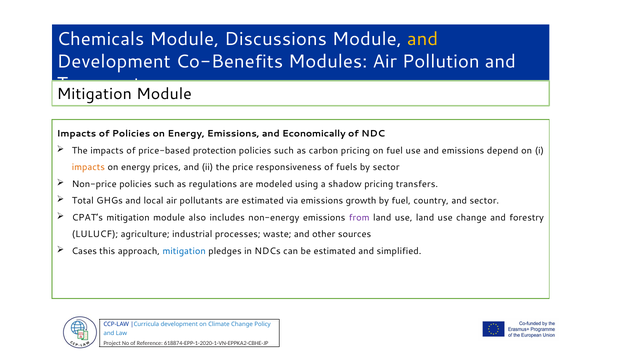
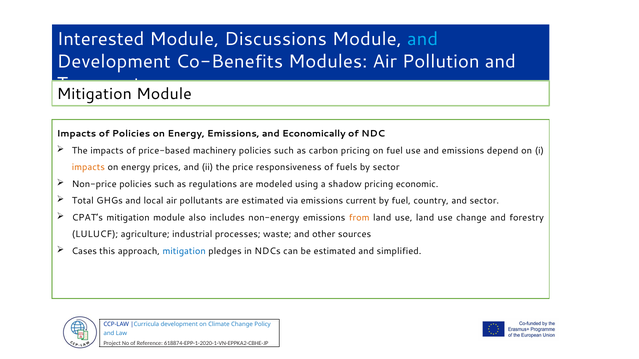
Chemicals: Chemicals -> Interested (101, 39)
and colour: yellow -> light blue (423, 39)
protection: protection -> machinery (215, 151)
transfers: transfers -> economic (417, 184)
growth: growth -> current (361, 201)
from colour: purple -> orange (359, 218)
